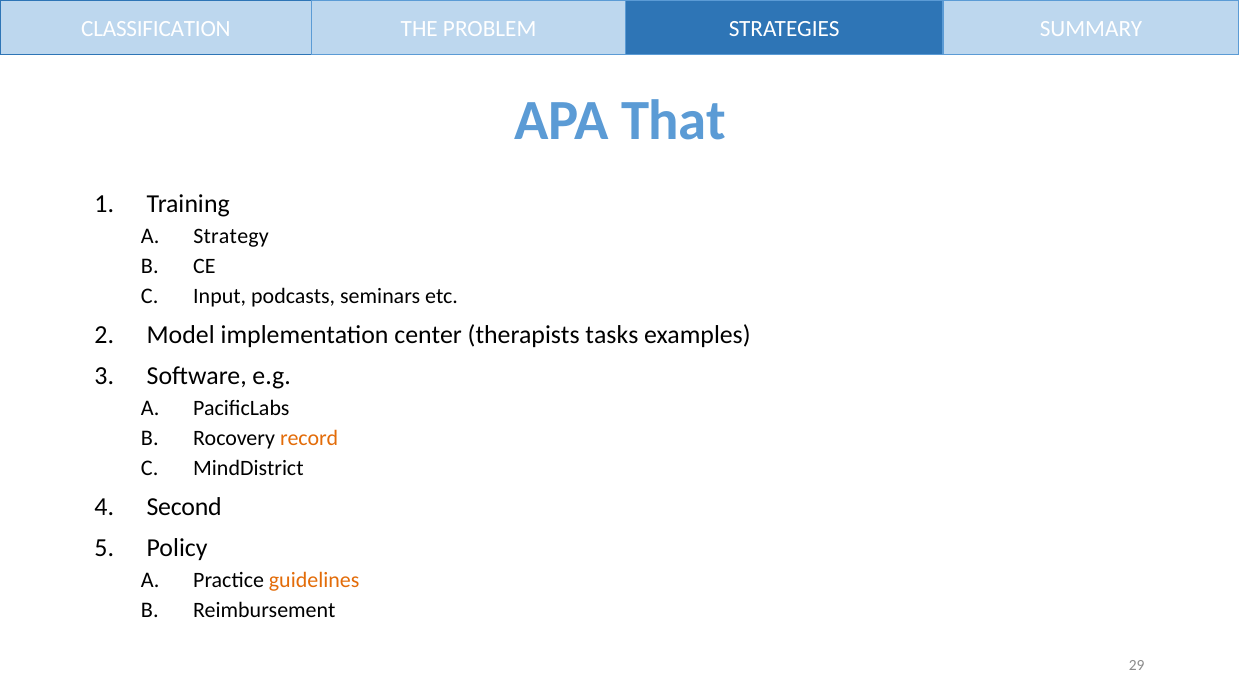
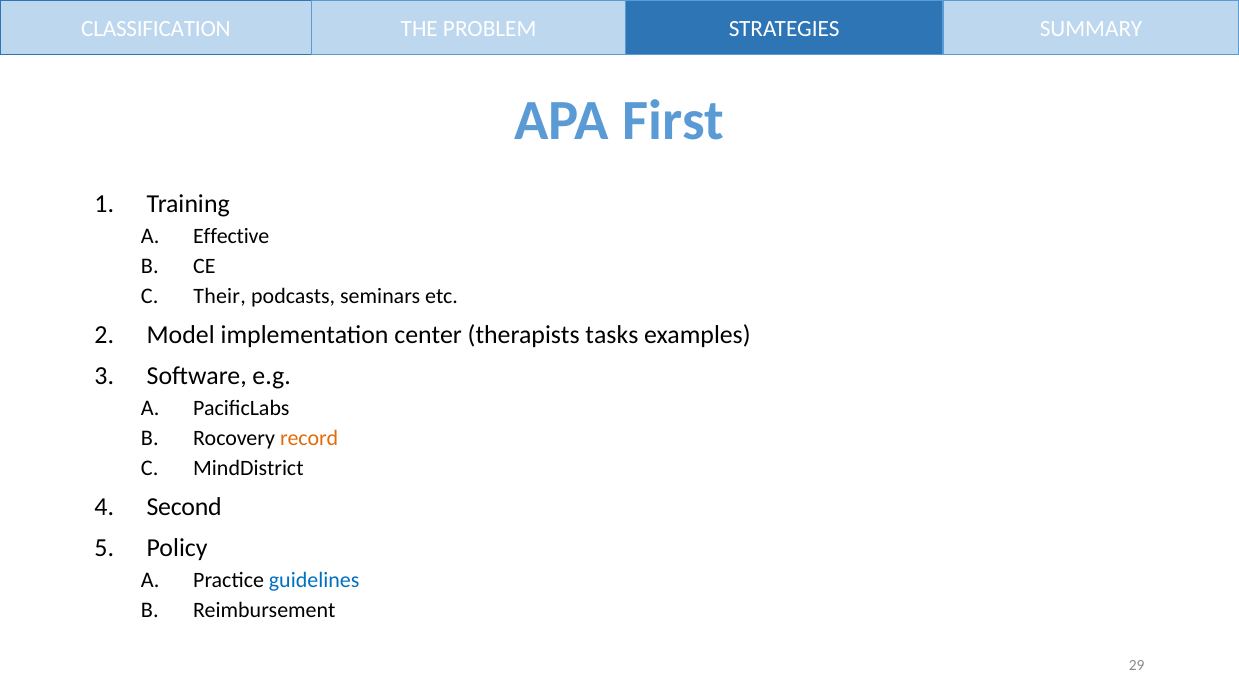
That: That -> First (673, 121)
Strategy: Strategy -> Effective (231, 236)
Input: Input -> Their (220, 296)
guidelines colour: orange -> blue (314, 580)
